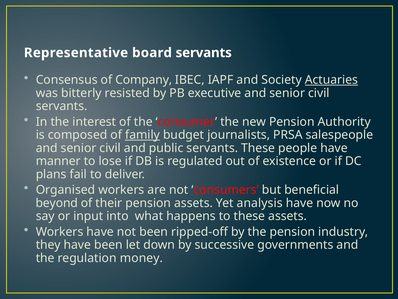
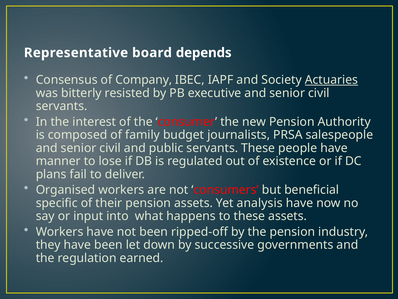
board servants: servants -> depends (204, 53)
family underline: present -> none (143, 135)
beyond: beyond -> specific (57, 203)
money: money -> earned (141, 258)
